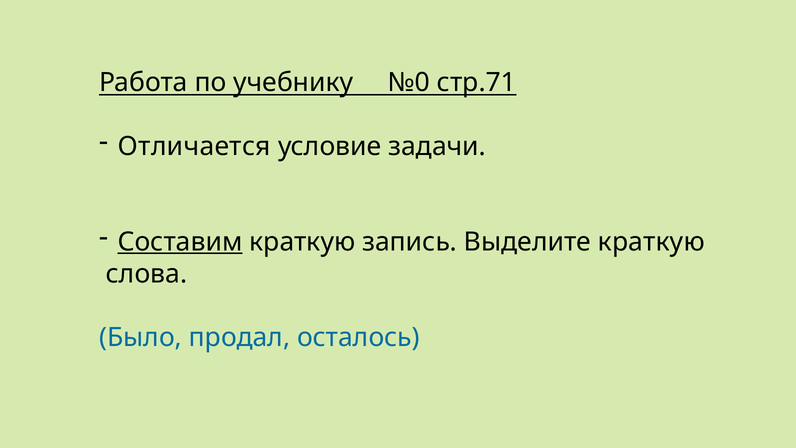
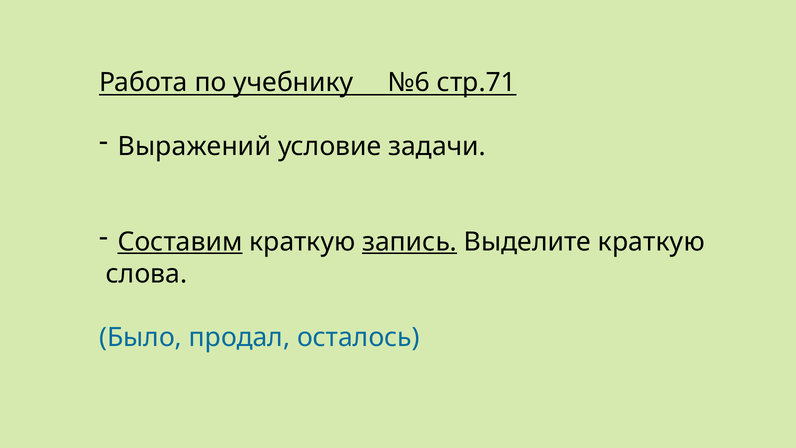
№0: №0 -> №6 (409, 83)
Отличается: Отличается -> Выражений (194, 146)
запись underline: none -> present (410, 242)
